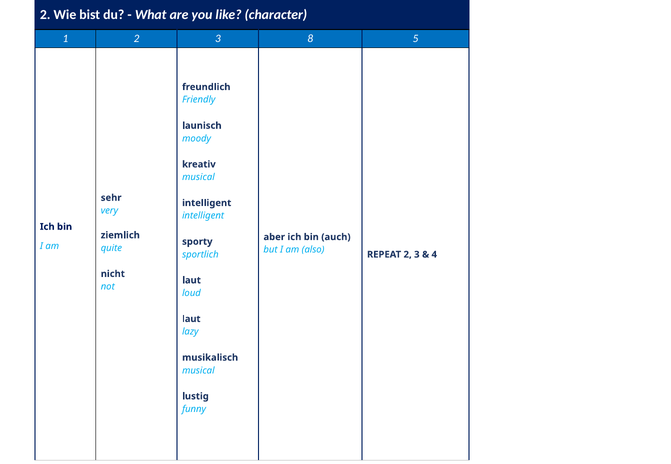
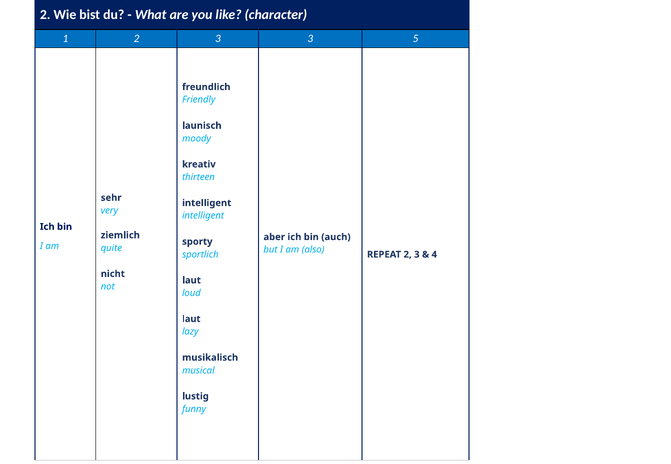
3 8: 8 -> 3 (310, 39)
musical: musical -> thirteen (198, 177)
